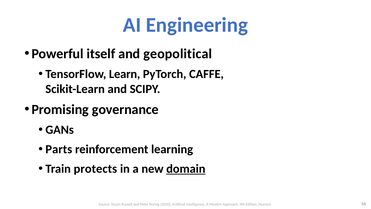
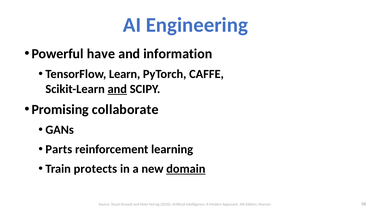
itself: itself -> have (101, 54)
geopolitical: geopolitical -> information (178, 54)
and underline: none -> present (117, 89)
governance: governance -> collaborate (125, 109)
